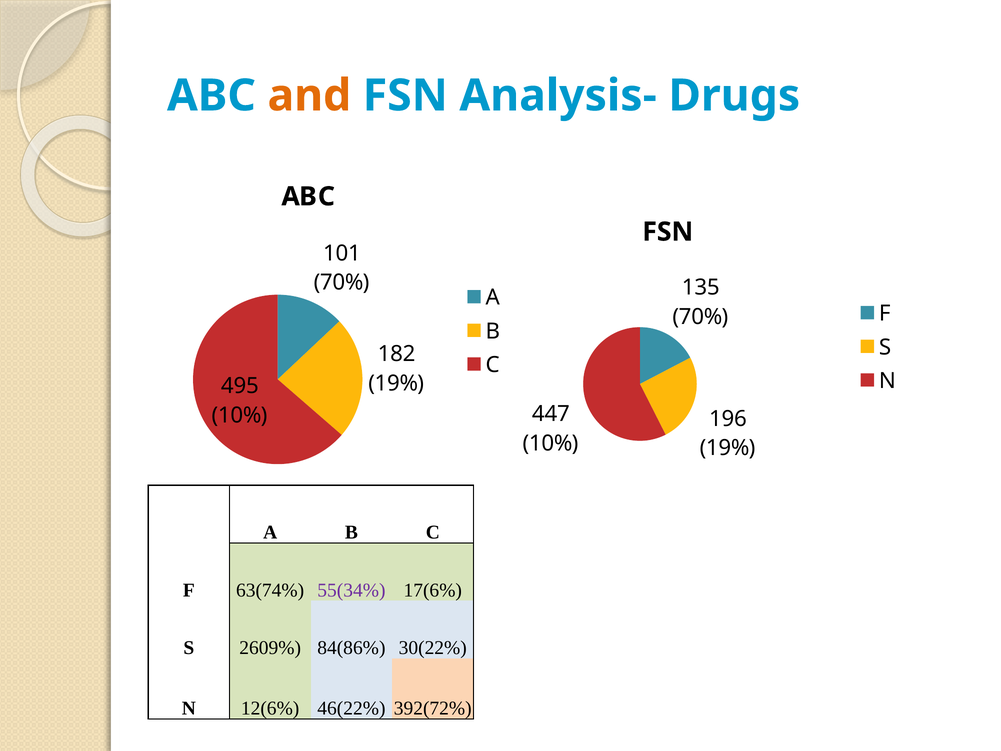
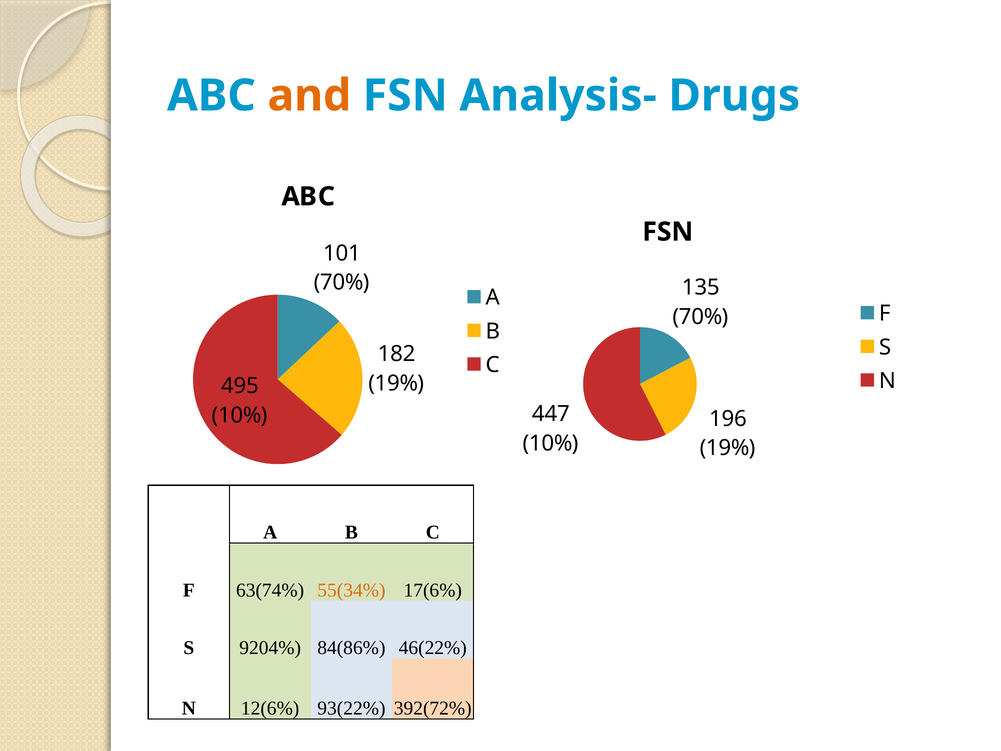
55(34% colour: purple -> orange (351, 590)
2609%: 2609% -> 9204% (270, 648)
30(22%: 30(22% -> 46(22% (433, 648)
46(22%: 46(22% -> 93(22% (351, 708)
